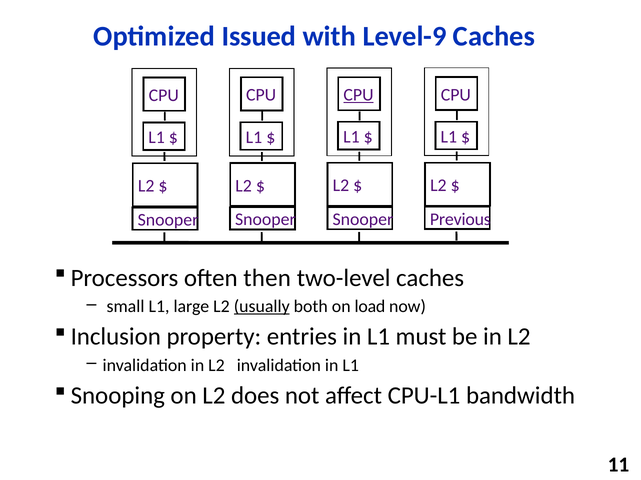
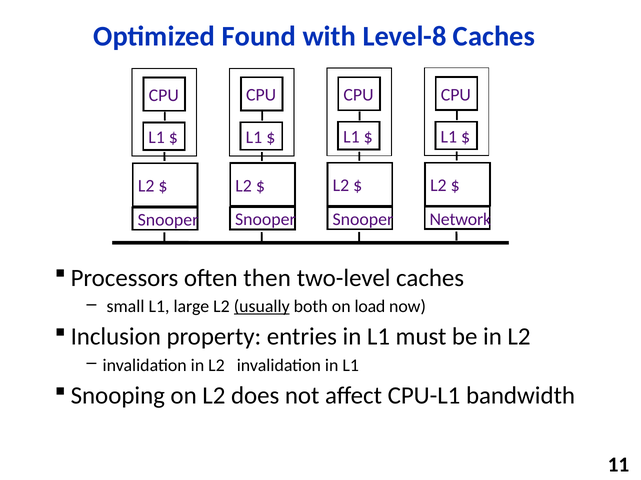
Issued: Issued -> Found (259, 36)
Level-9: Level-9 -> Level-8 (405, 36)
CPU underline: present -> none (358, 95)
Previous: Previous -> Network (460, 219)
